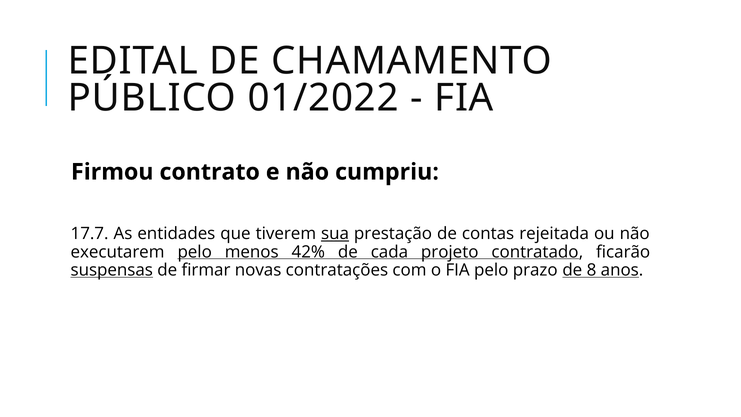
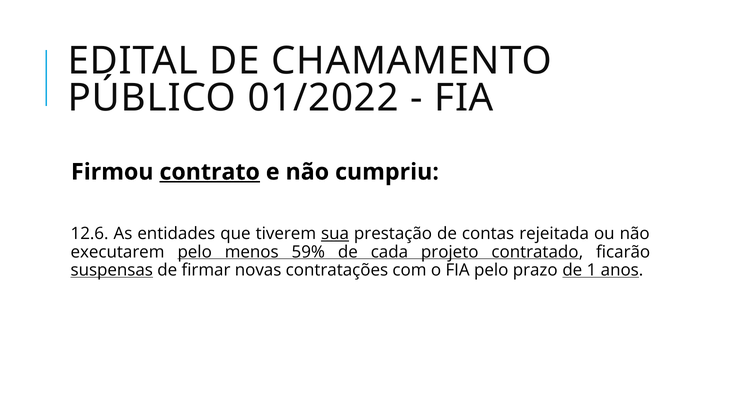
contrato underline: none -> present (210, 172)
17.7: 17.7 -> 12.6 (90, 234)
42%: 42% -> 59% (308, 252)
8: 8 -> 1 (592, 270)
